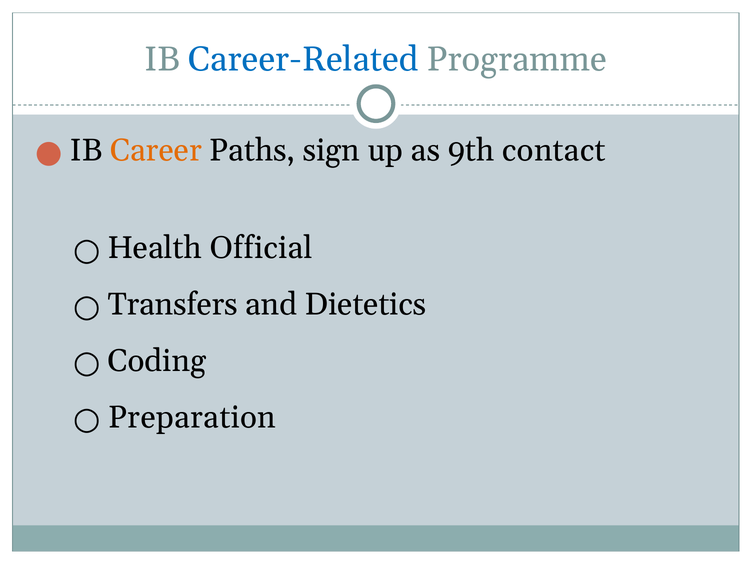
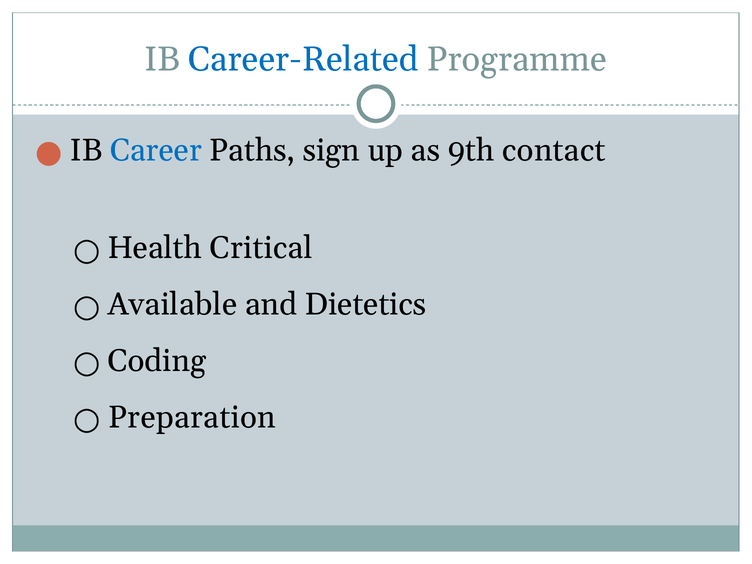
Career colour: orange -> blue (156, 150)
Official: Official -> Critical (261, 248)
Transfers: Transfers -> Available (172, 304)
